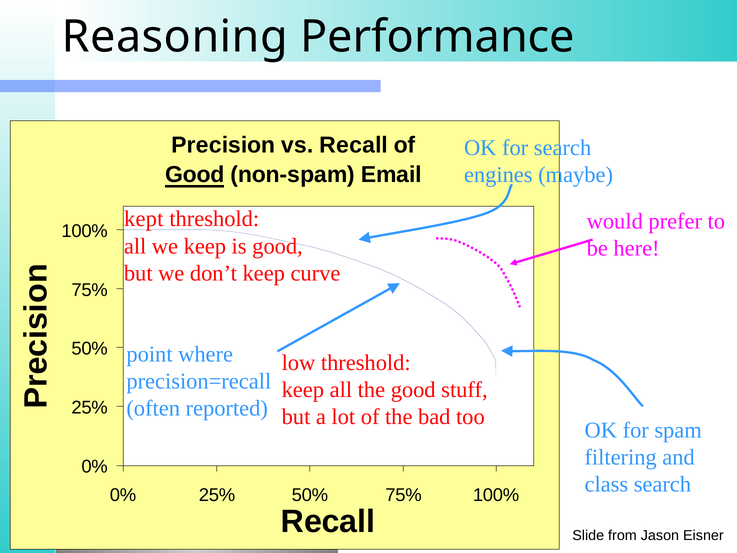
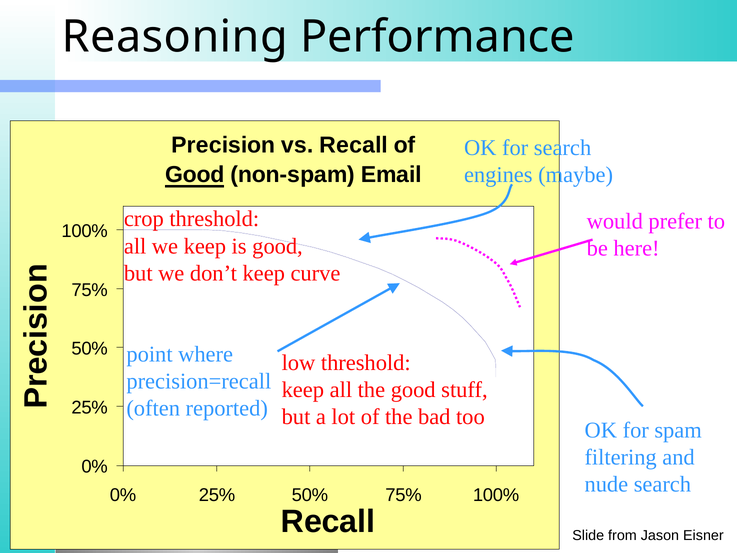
kept: kept -> crop (144, 219)
class: class -> nude (606, 484)
